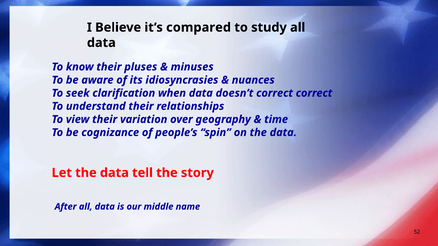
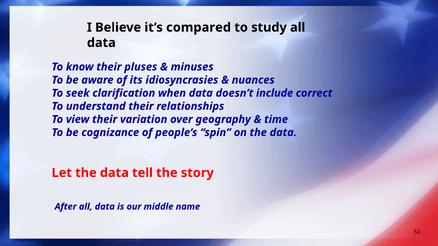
doesn’t correct: correct -> include (275, 93)
